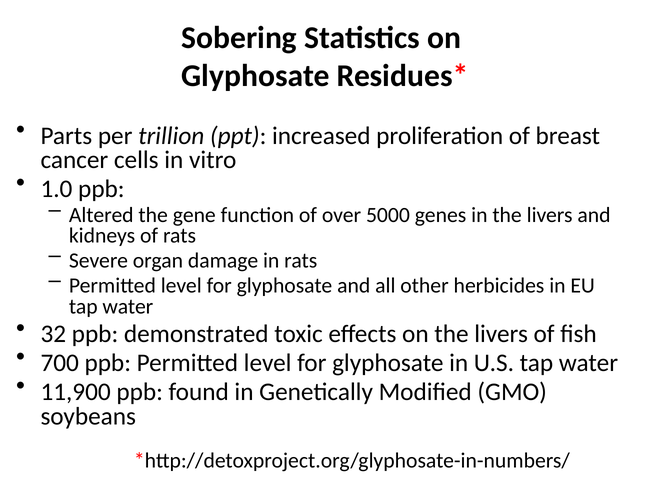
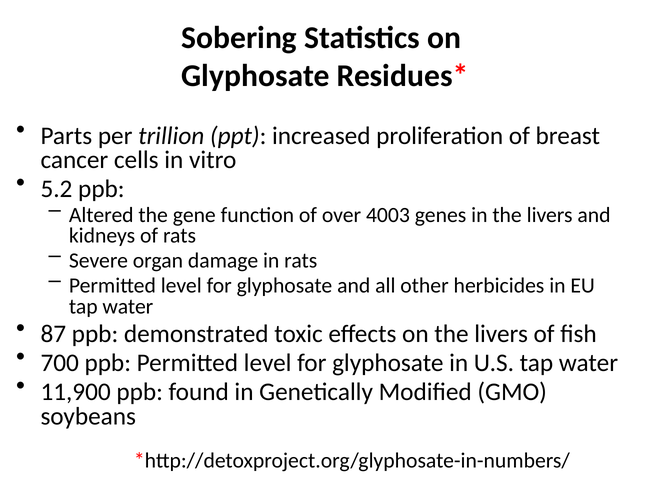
1.0: 1.0 -> 5.2 (56, 189)
5000: 5000 -> 4003 (388, 215)
32: 32 -> 87 (53, 334)
